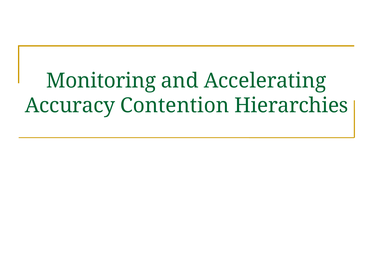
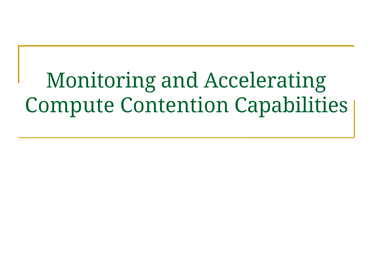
Accuracy: Accuracy -> Compute (70, 106)
Hierarchies: Hierarchies -> Capabilities (291, 106)
